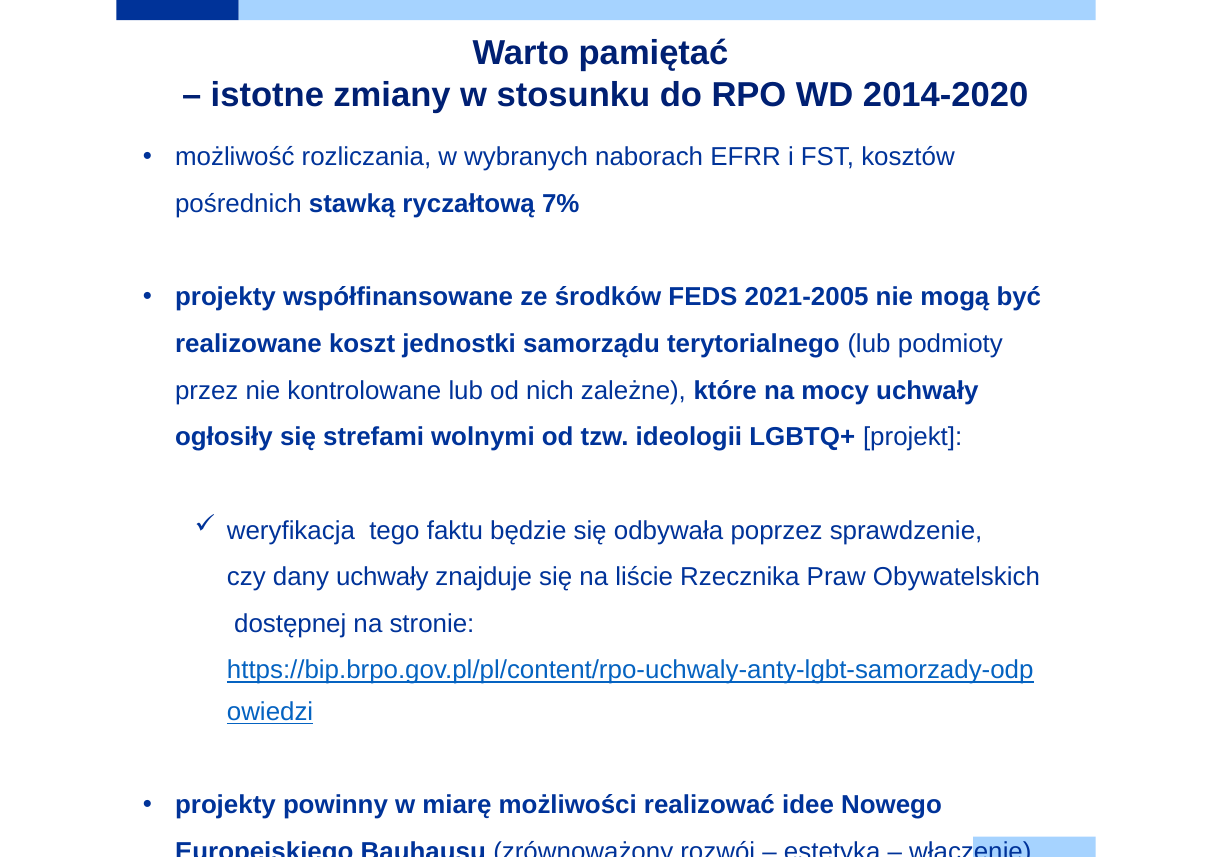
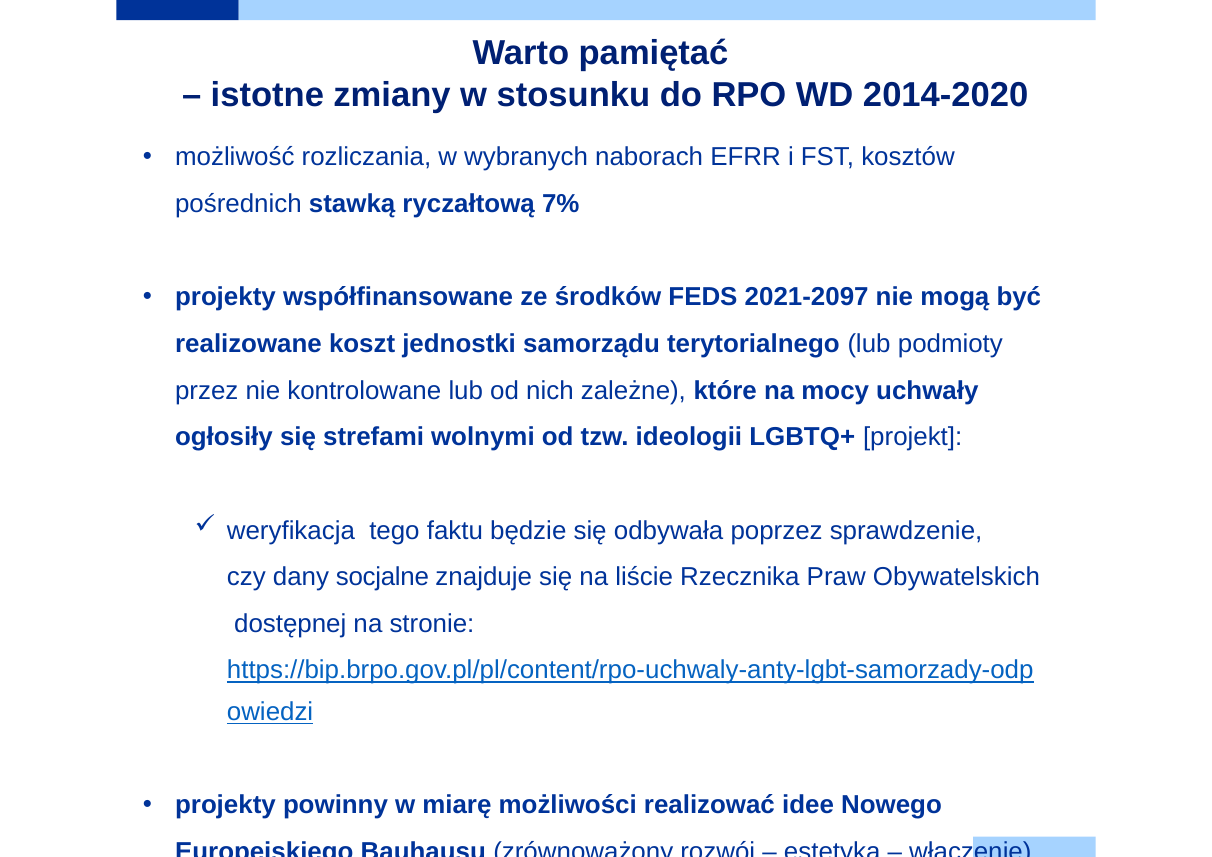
2021-2005: 2021-2005 -> 2021-2097 (807, 297)
dany uchwały: uchwały -> socjalne (382, 577)
